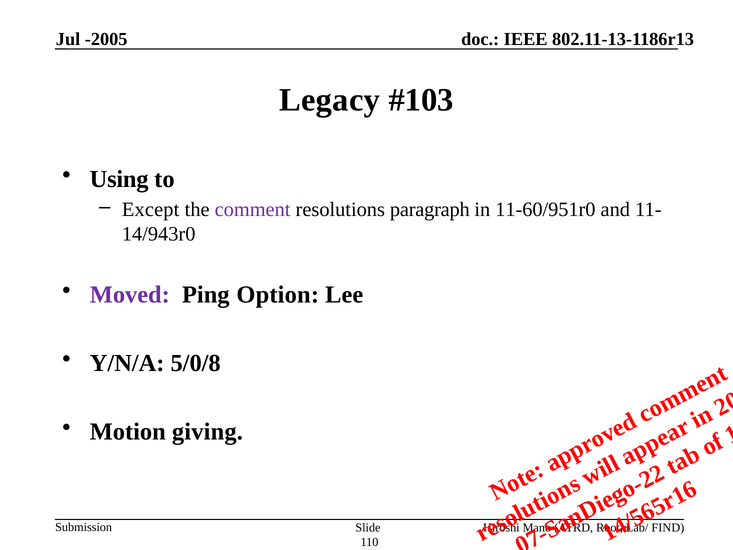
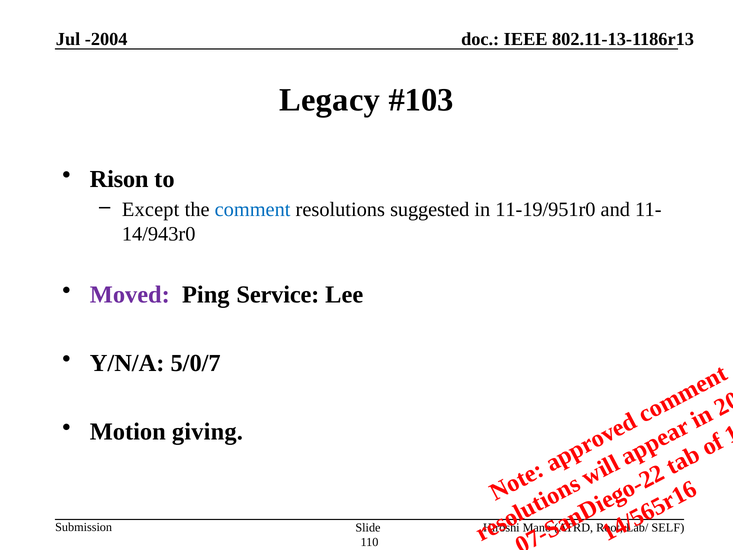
-2005: -2005 -> -2004 (106, 39)
Using: Using -> Rison (119, 179)
comment colour: purple -> blue (253, 210)
paragraph: paragraph -> suggested (430, 210)
11-60/951r0: 11-60/951r0 -> 11-19/951r0 (545, 210)
Option: Option -> Service (278, 295)
5/0/8: 5/0/8 -> 5/0/7 (196, 363)
FIND: FIND -> SELF (668, 527)
